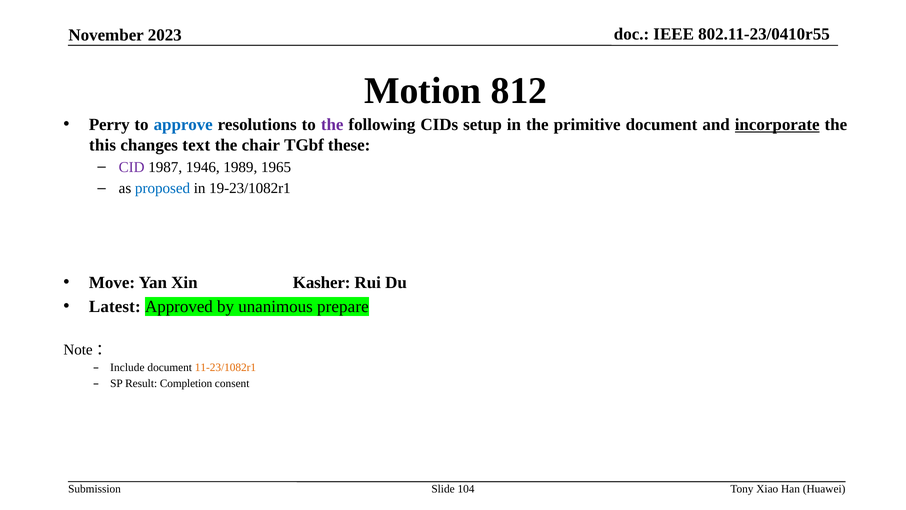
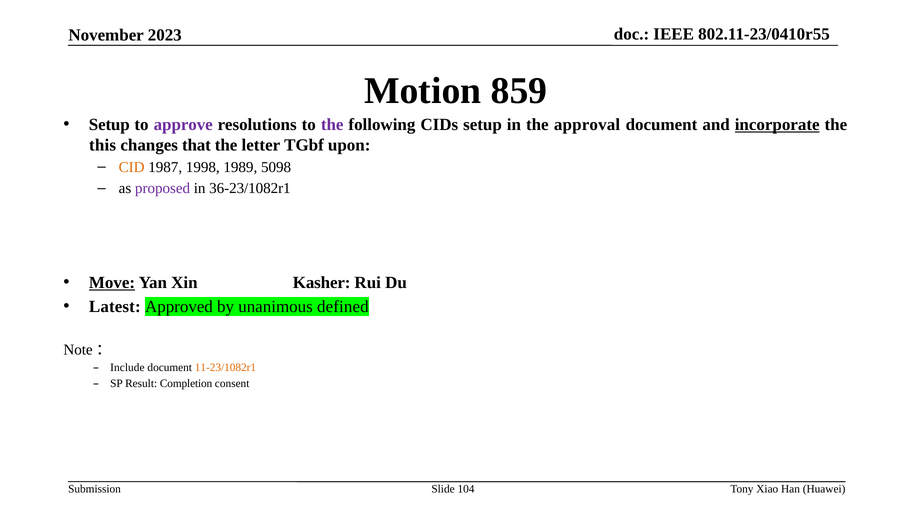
812: 812 -> 859 (519, 91)
Perry: Perry -> Setup (109, 125)
approve colour: blue -> purple (183, 125)
primitive: primitive -> approval (587, 125)
text: text -> that (196, 145)
chair: chair -> letter (261, 145)
these: these -> upon (349, 145)
CID colour: purple -> orange (132, 167)
1946: 1946 -> 1998 (203, 167)
1965: 1965 -> 5098 (276, 167)
proposed colour: blue -> purple (163, 188)
19-23/1082r1: 19-23/1082r1 -> 36-23/1082r1 (250, 188)
Move underline: none -> present (112, 282)
prepare: prepare -> defined (343, 306)
